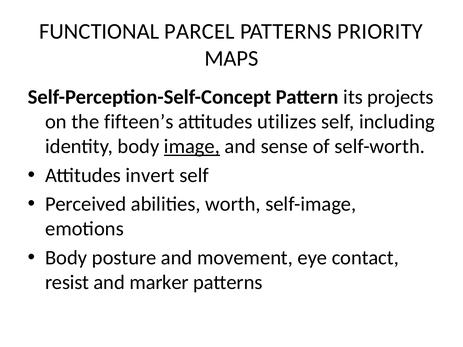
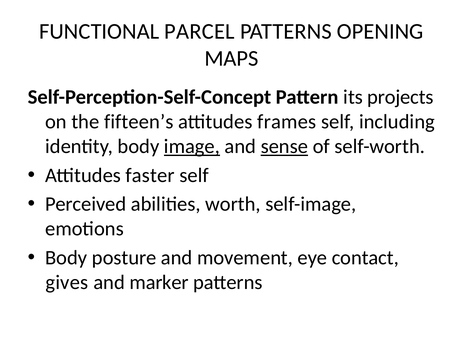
PRIORITY: PRIORITY -> OPENING (380, 31)
utilizes: utilizes -> frames (287, 122)
sense underline: none -> present (284, 147)
invert: invert -> faster (150, 175)
resist: resist -> gives (67, 283)
